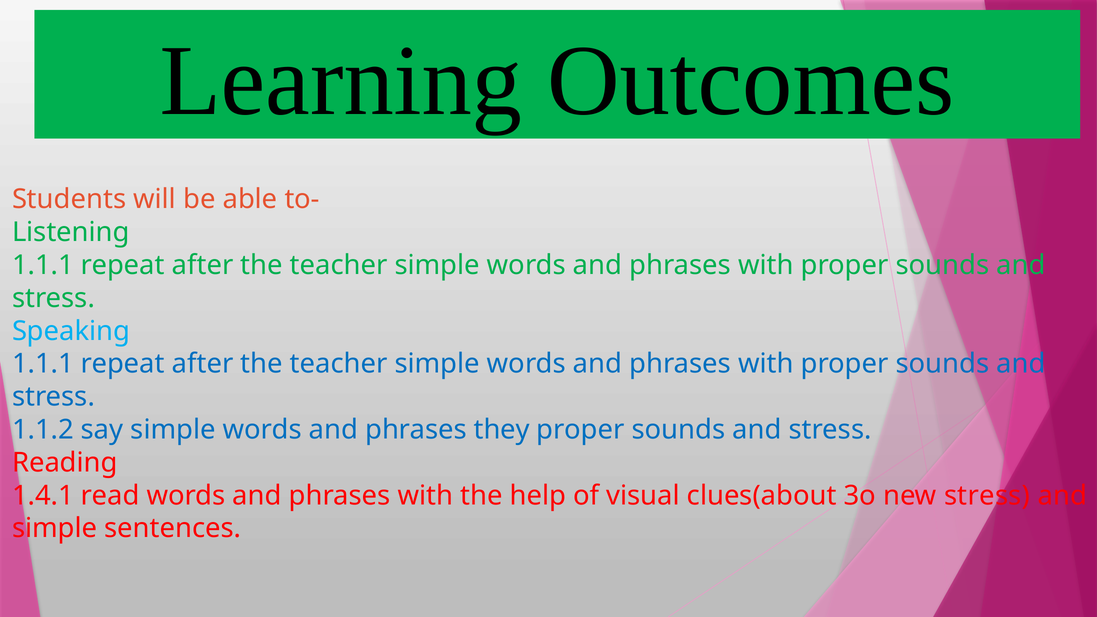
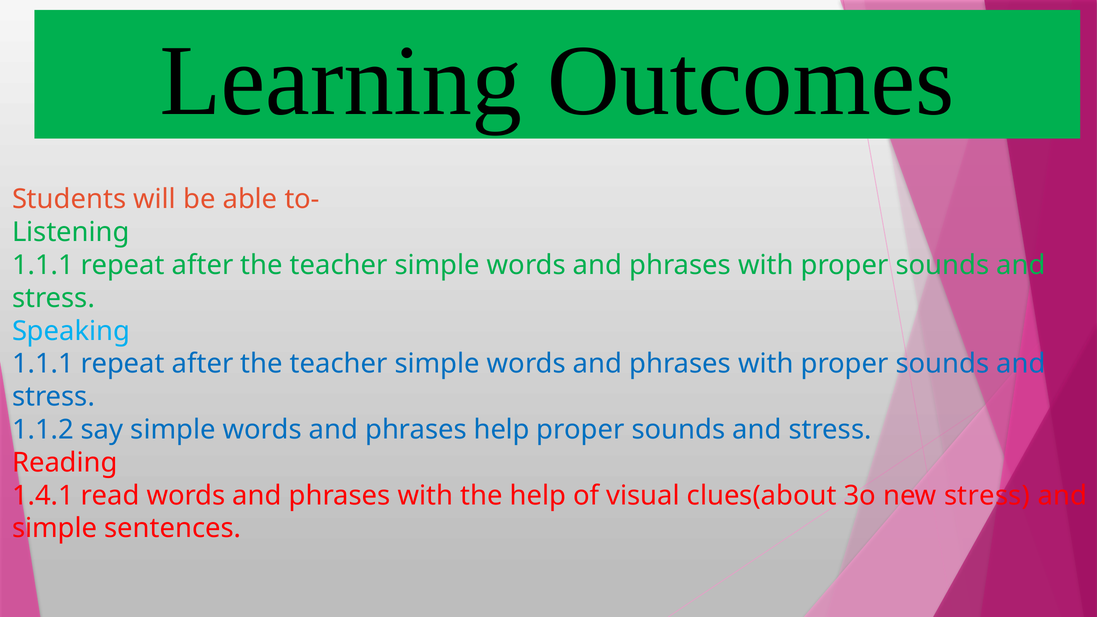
phrases they: they -> help (502, 430)
